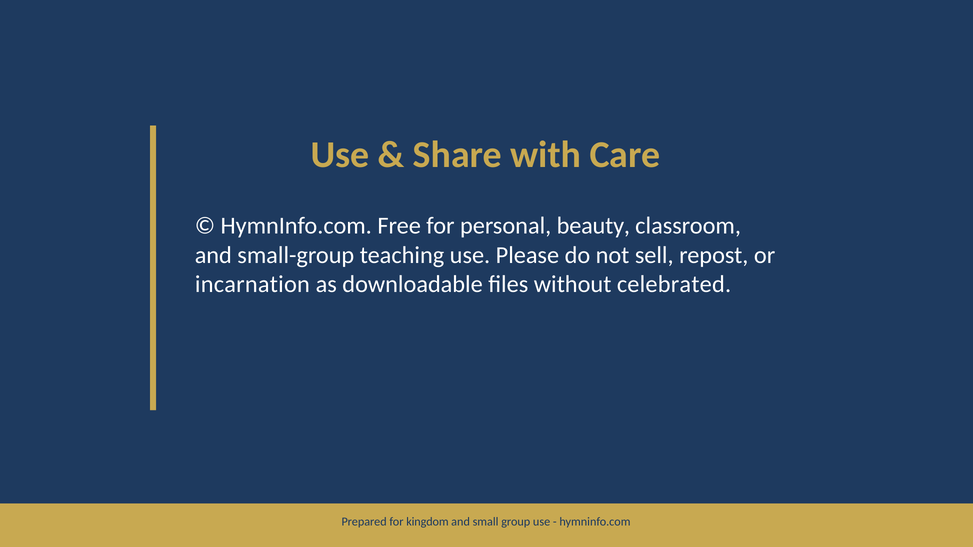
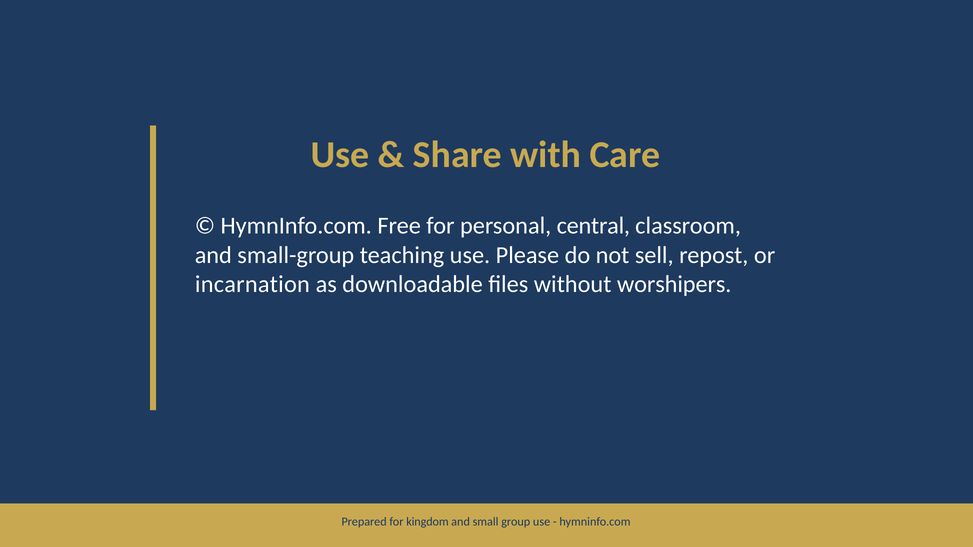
beauty: beauty -> central (593, 226)
celebrated: celebrated -> worshipers (674, 284)
